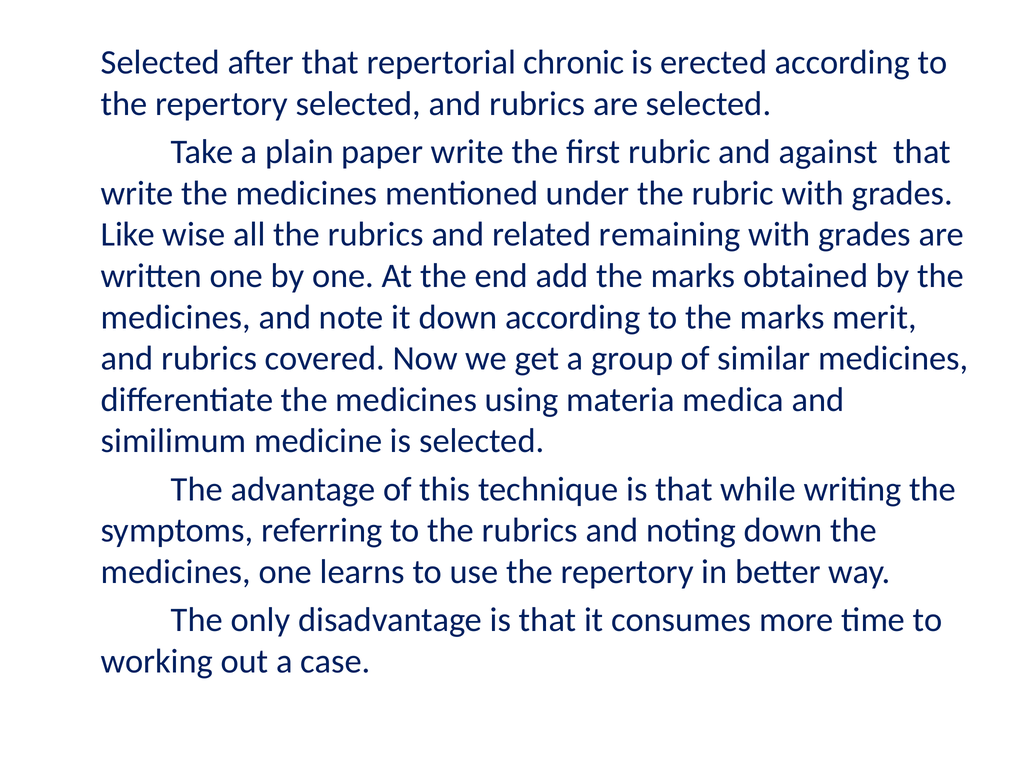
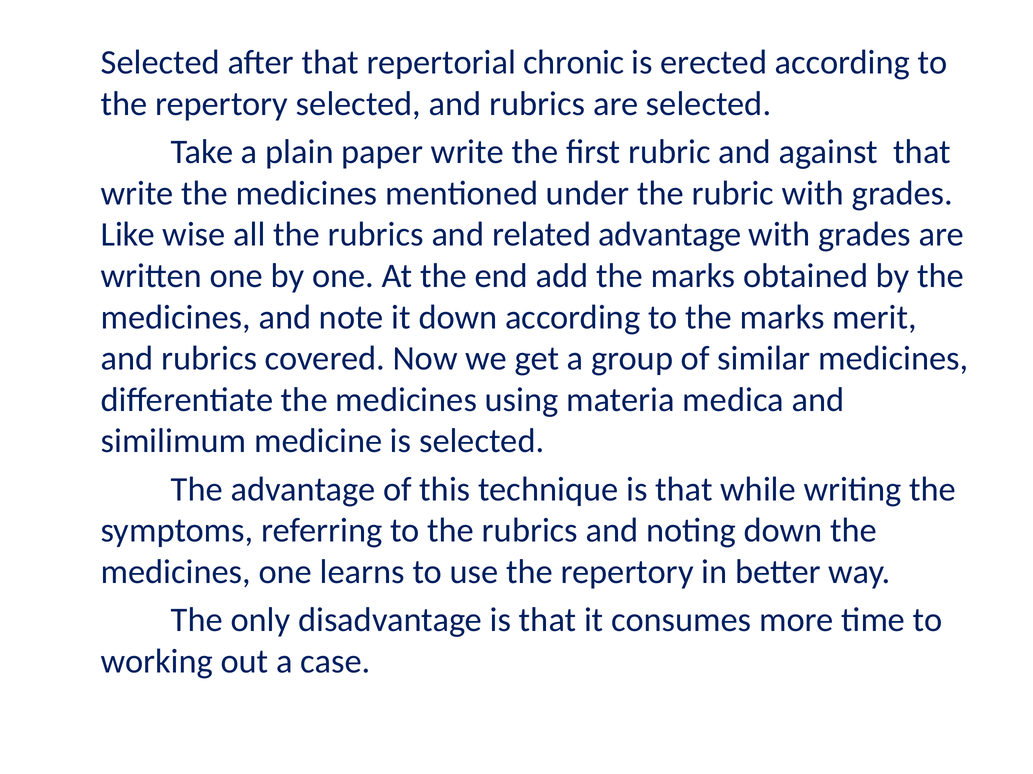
related remaining: remaining -> advantage (670, 235)
